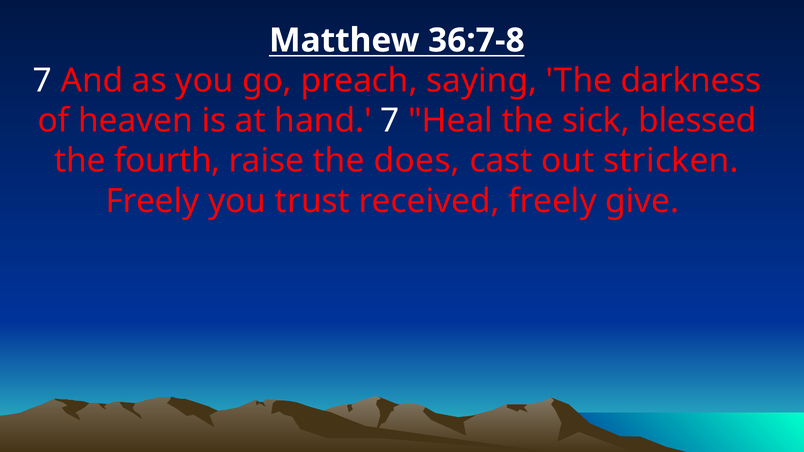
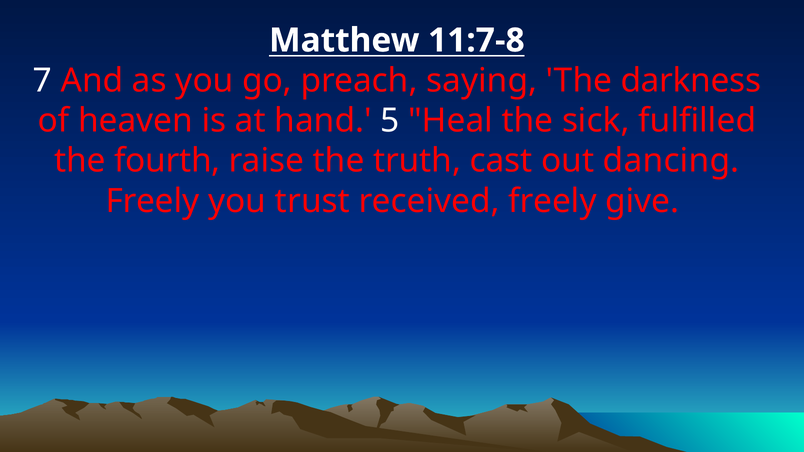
36:7-8: 36:7-8 -> 11:7-8 (476, 40)
hand 7: 7 -> 5 (390, 121)
blessed: blessed -> fulfilled (697, 121)
does: does -> truth (417, 161)
stricken: stricken -> dancing (671, 161)
